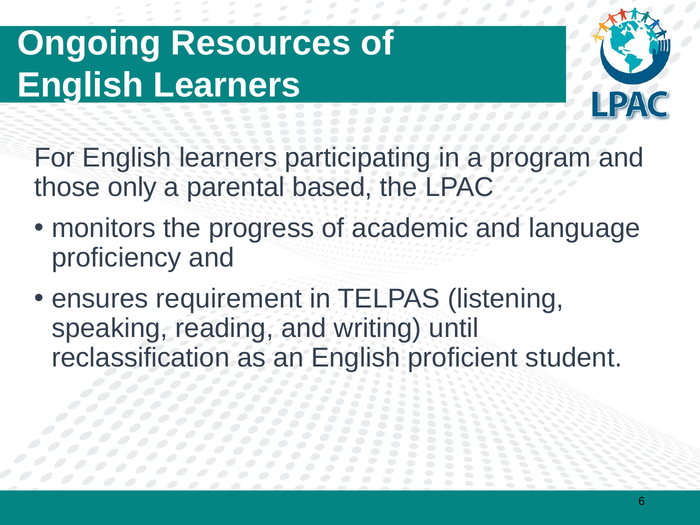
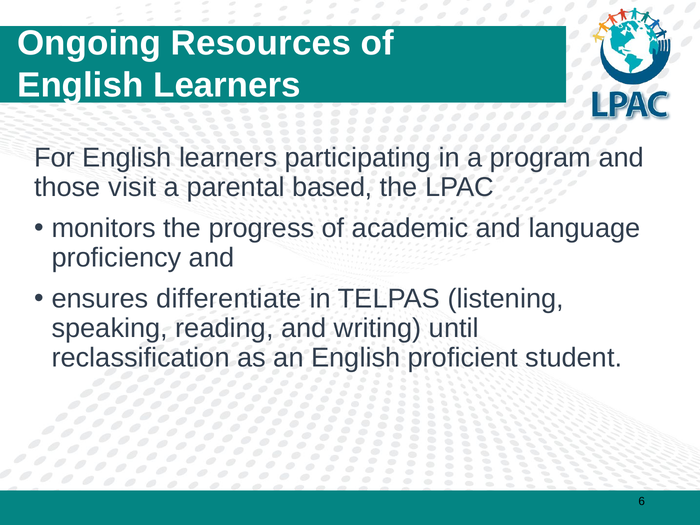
only: only -> visit (132, 187)
requirement: requirement -> differentiate (229, 299)
